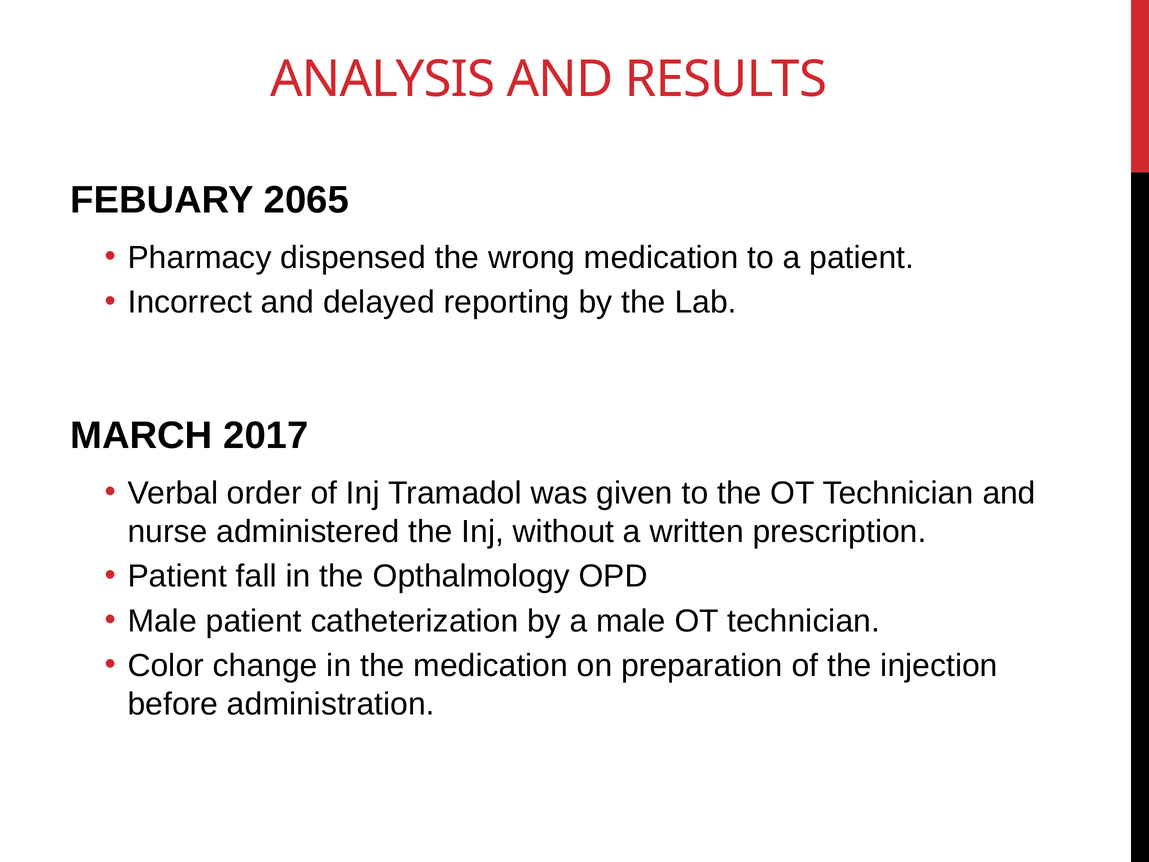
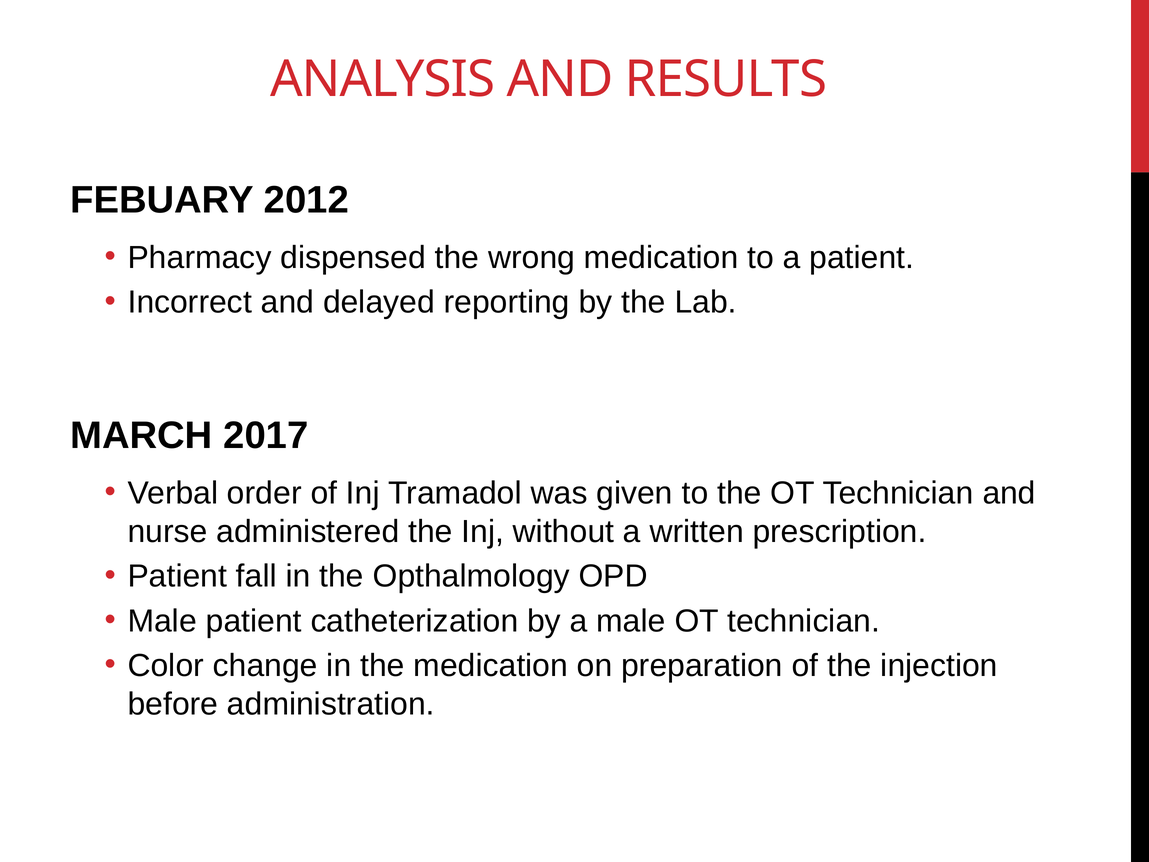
2065: 2065 -> 2012 (306, 200)
